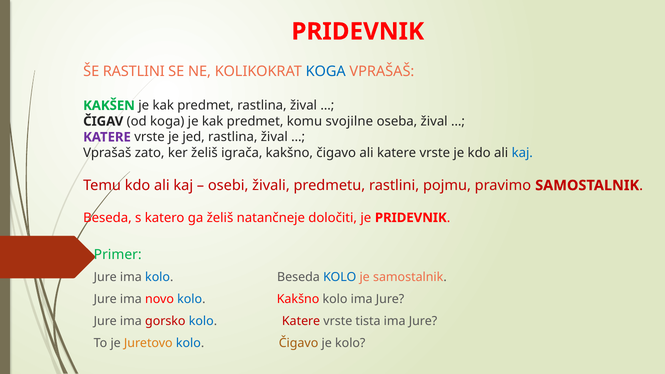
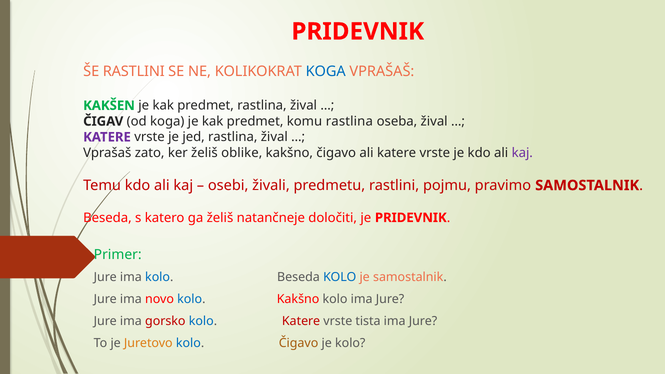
komu svojilne: svojilne -> rastlina (349, 121)
igrača: igrača -> oblike (242, 153)
kaj colour: blue -> purple (522, 153)
